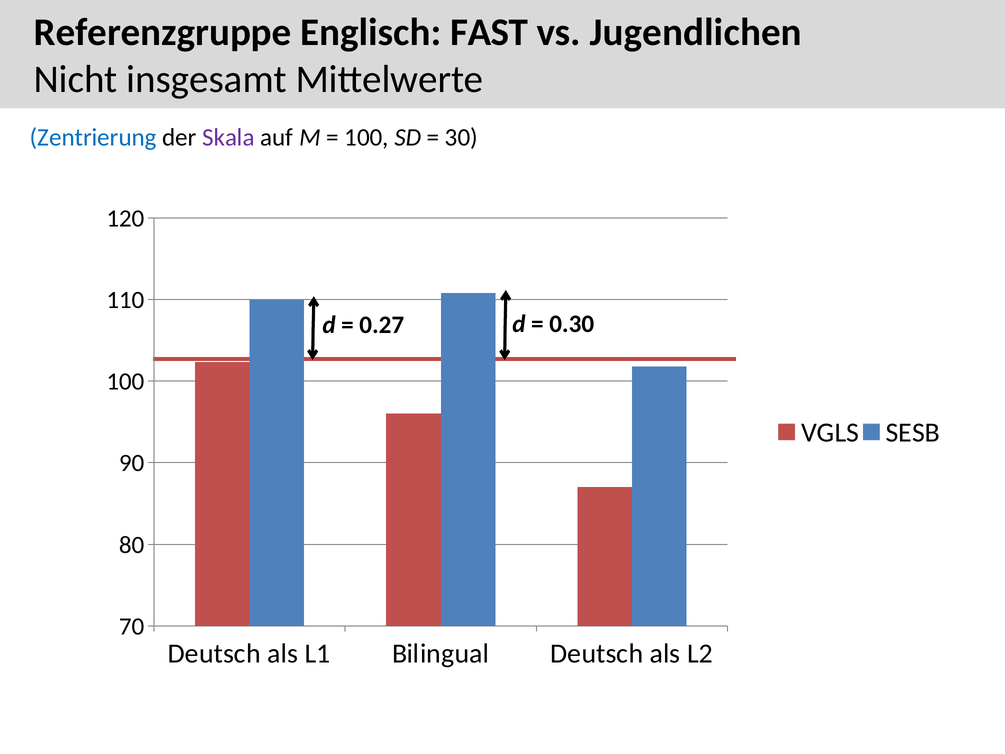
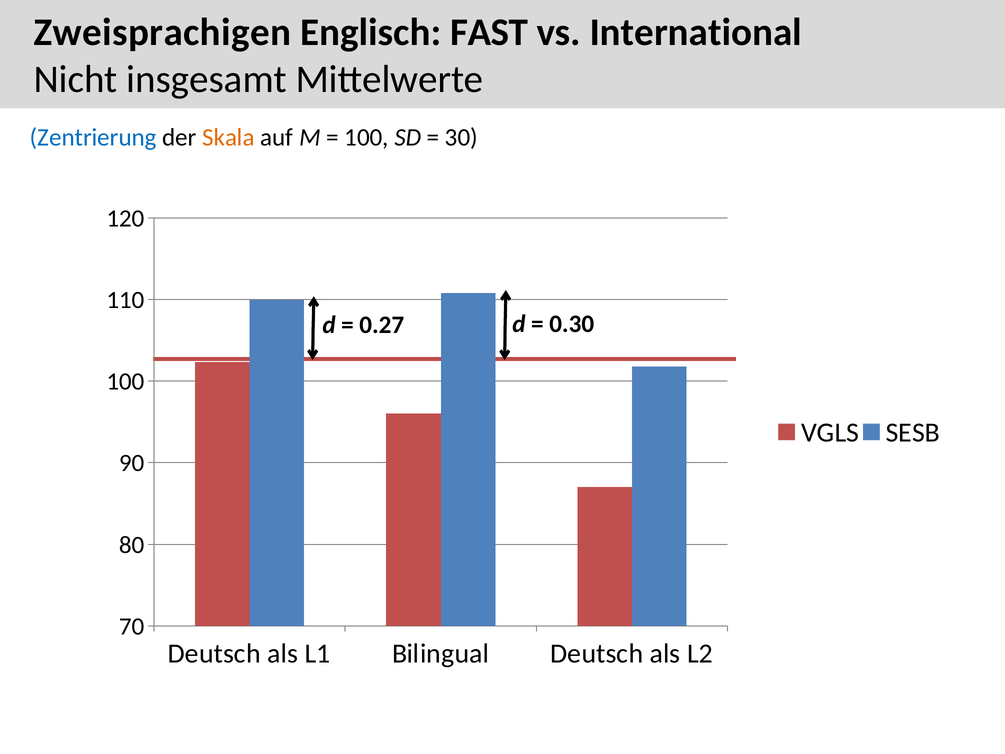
Referenzgruppe: Referenzgruppe -> Zweisprachigen (162, 32)
Jugendlichen: Jugendlichen -> International (696, 32)
Skala colour: purple -> orange (228, 138)
